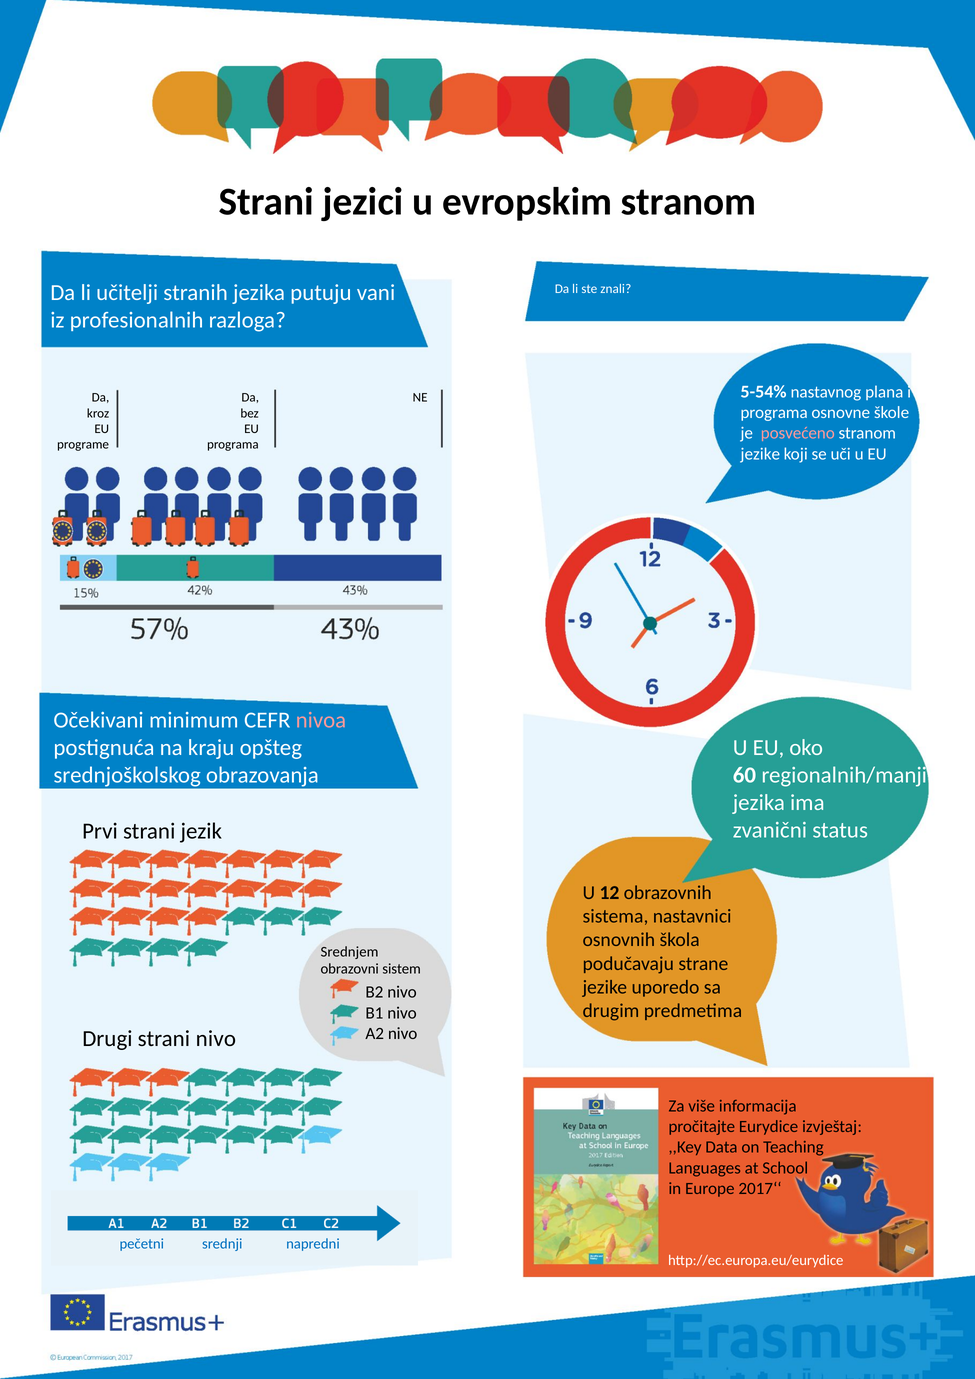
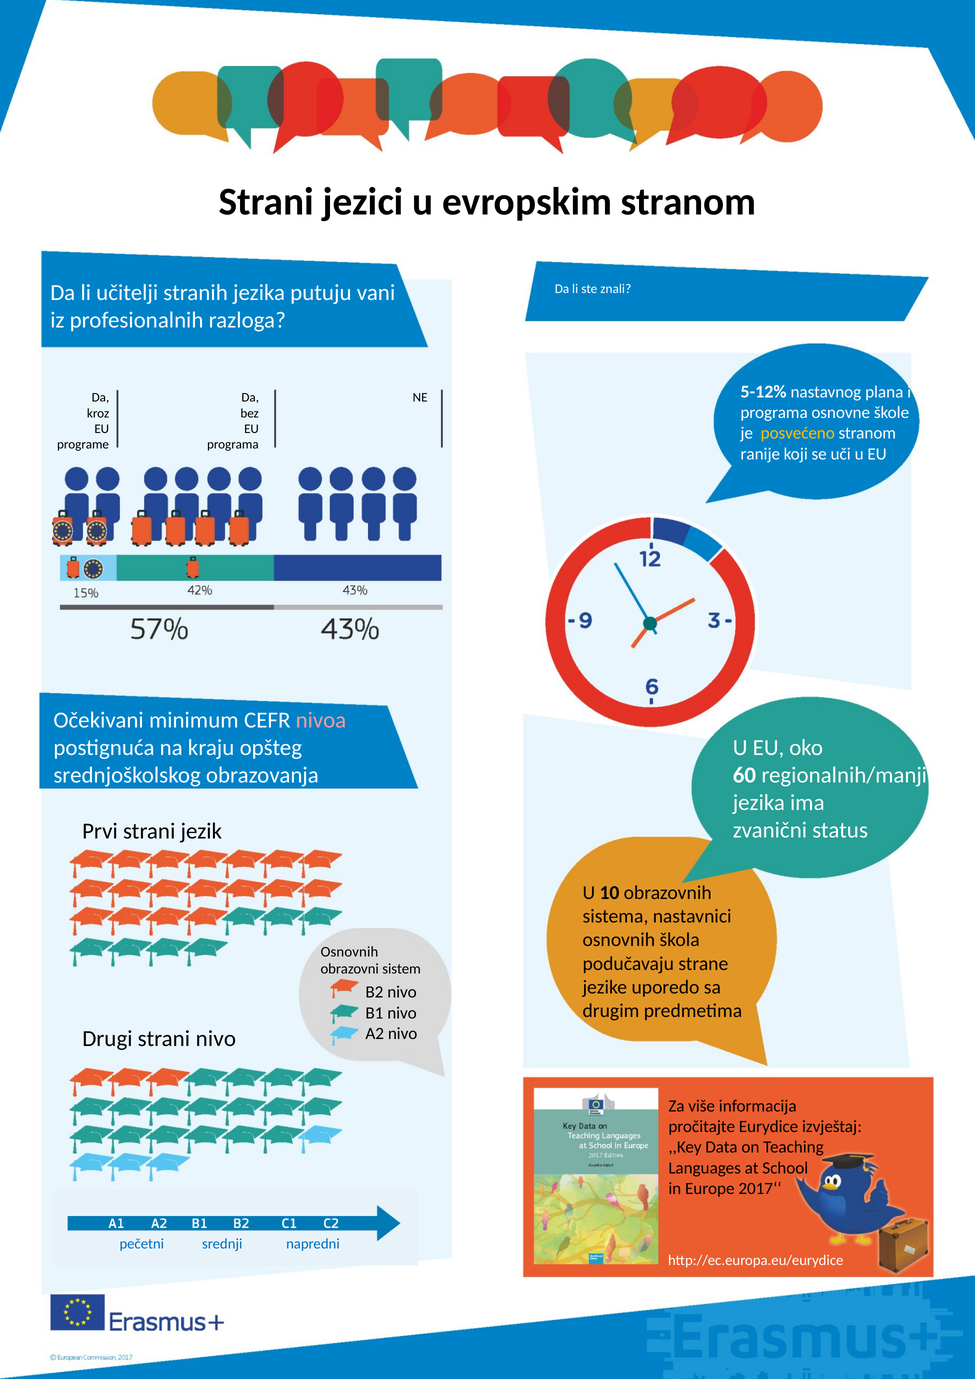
5-54%: 5-54% -> 5-12% (764, 392)
posvećeno colour: pink -> yellow (798, 433)
jezike: jezike -> ranije (760, 454)
12: 12 -> 10 (609, 893)
Srednjem: Srednjem -> Osnovnih (349, 952)
